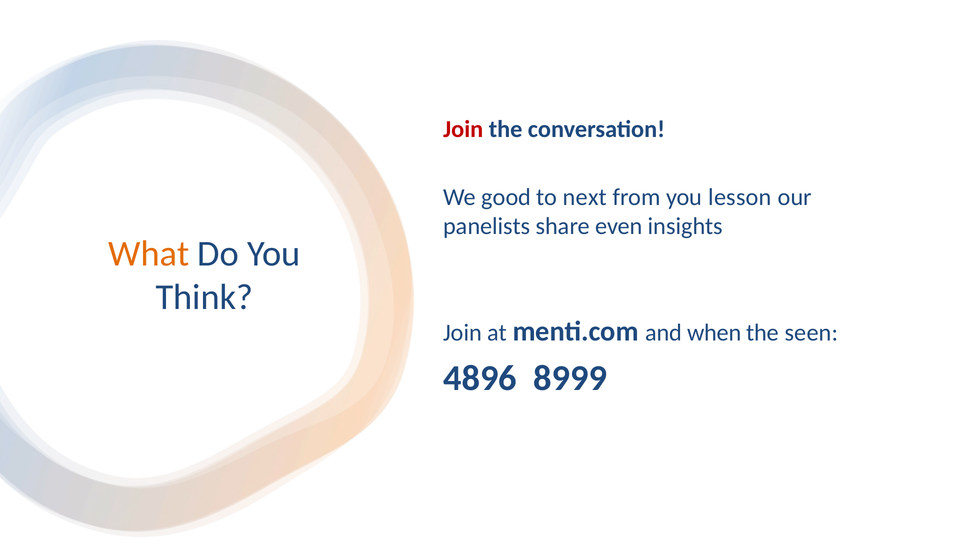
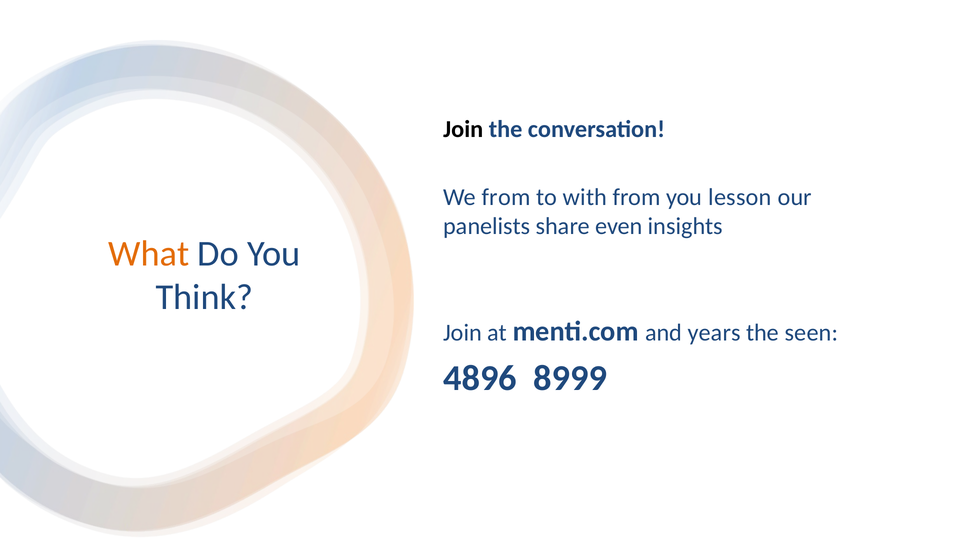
Join colour: red -> black (463, 129)
We good: good -> from (506, 197)
next: next -> with (585, 197)
when: when -> years (714, 333)
